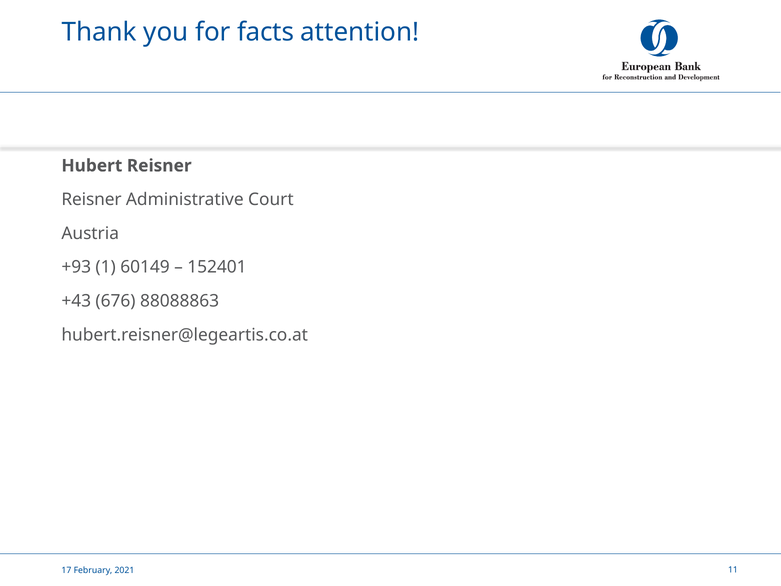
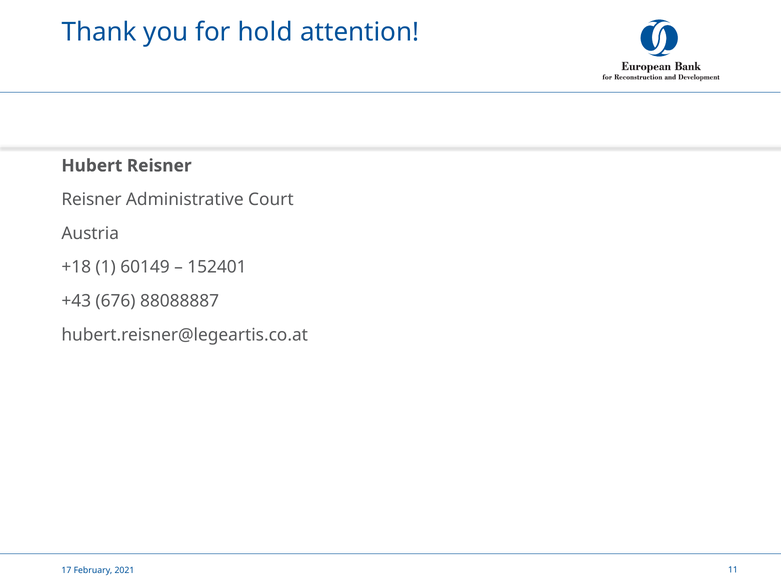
facts: facts -> hold (265, 32)
+93: +93 -> +18 (76, 267)
88088863: 88088863 -> 88088887 (180, 301)
